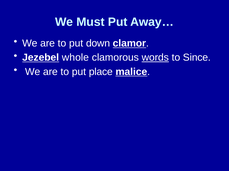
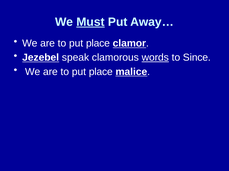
Must underline: none -> present (90, 22)
down: down -> place (98, 43)
whole: whole -> speak (76, 58)
